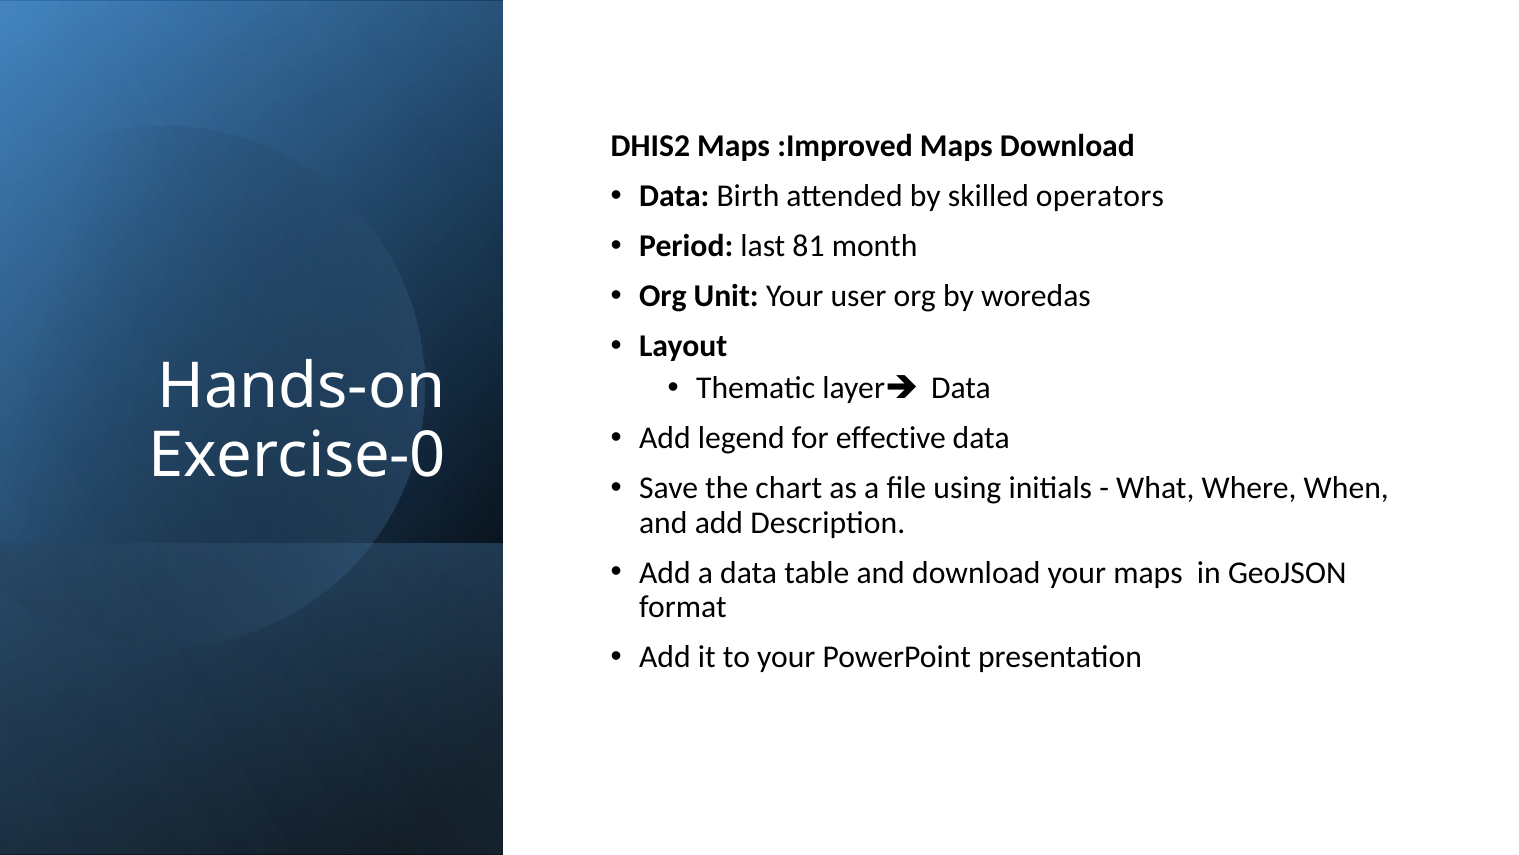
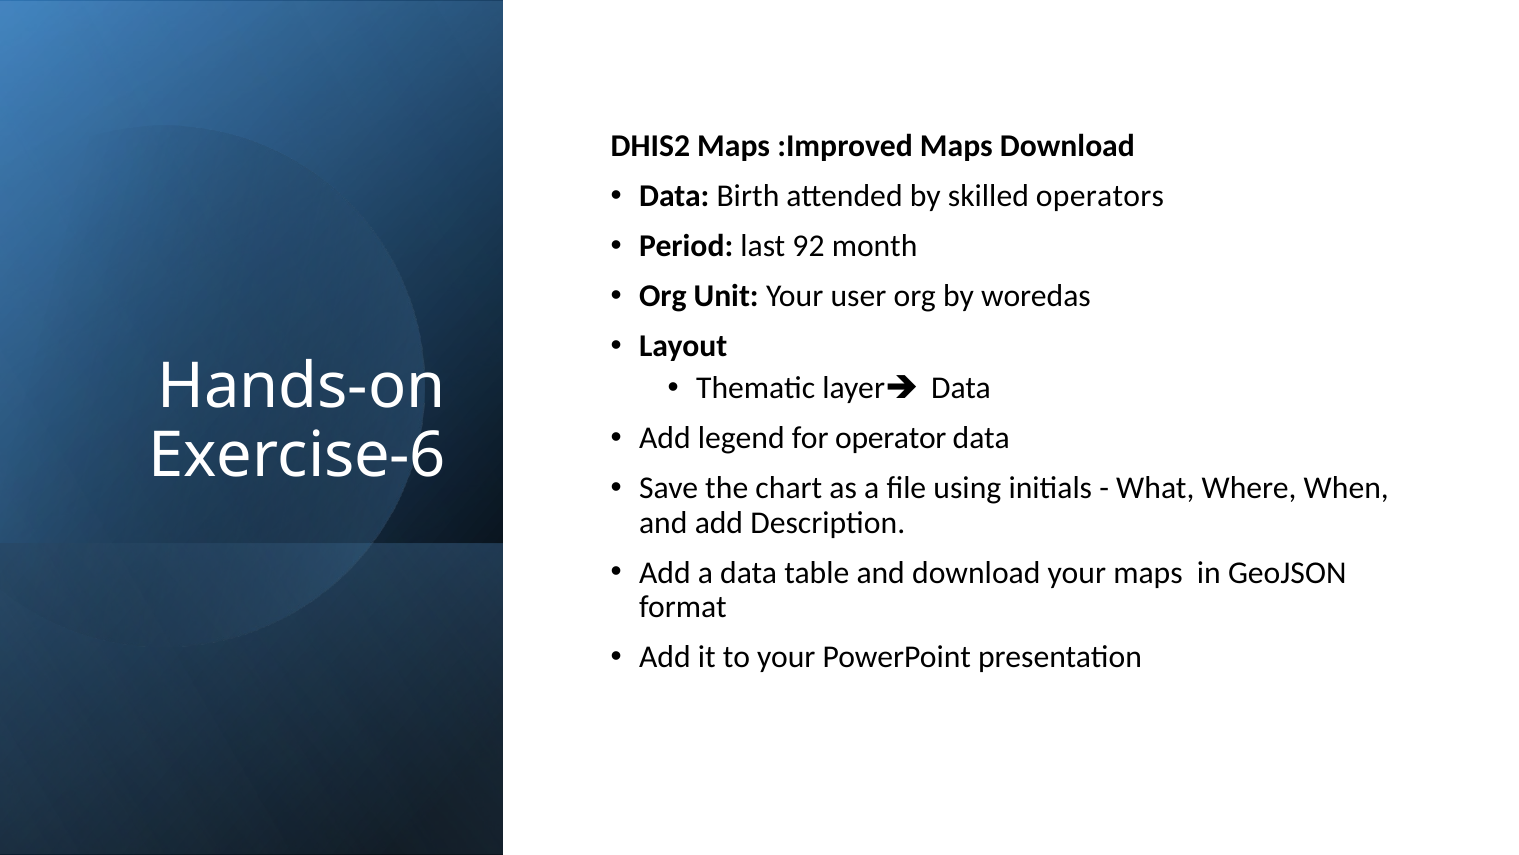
81: 81 -> 92 (809, 246)
effective: effective -> operator (891, 438)
Exercise-0: Exercise-0 -> Exercise-6 (297, 455)
